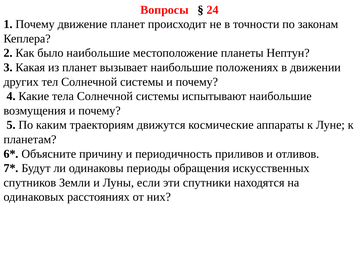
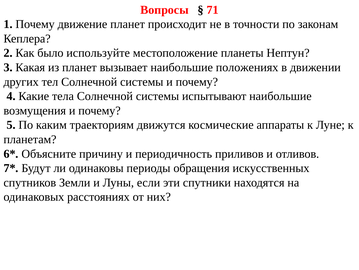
24: 24 -> 71 (213, 10)
было наибольшие: наибольшие -> используйте (98, 53)
